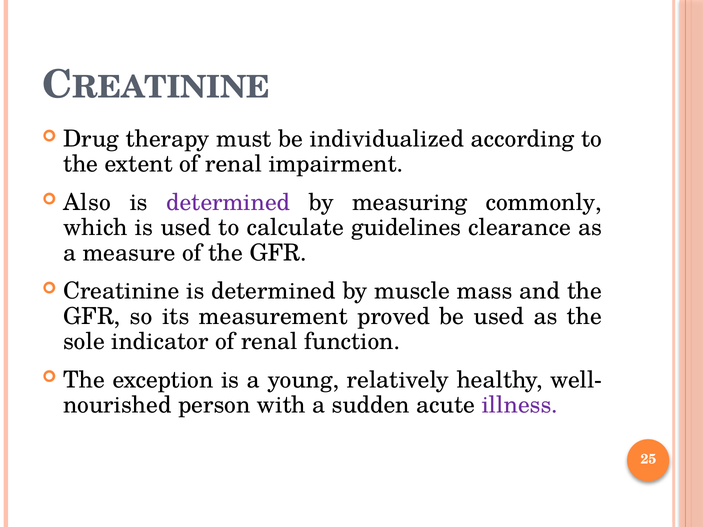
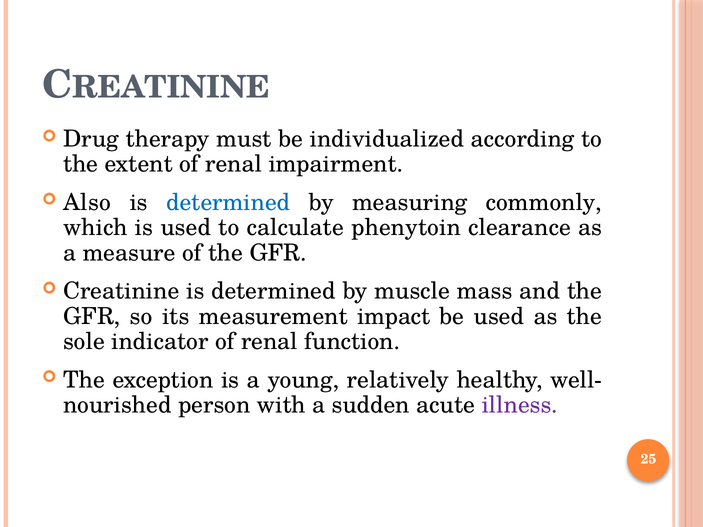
determined colour: purple -> blue (228, 203)
guidelines: guidelines -> phenytoin (406, 228)
proved: proved -> impact (394, 317)
